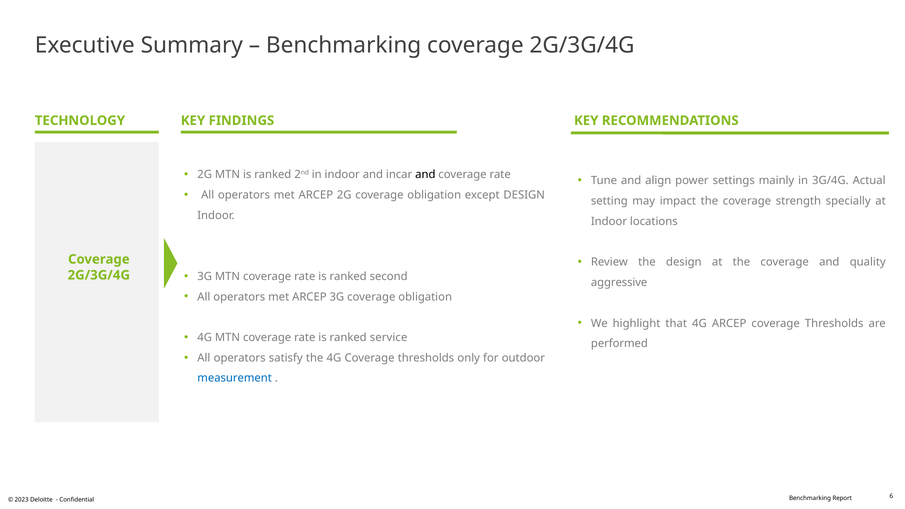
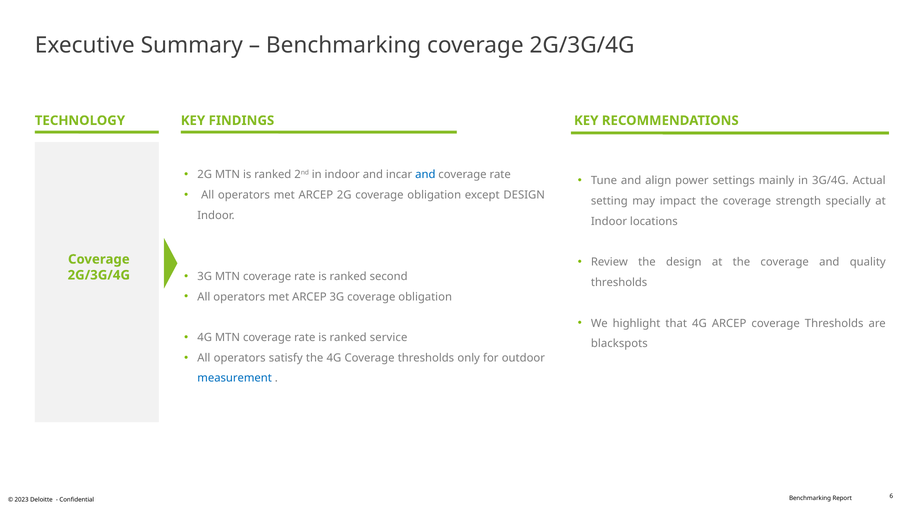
and colour: black -> blue (425, 175)
aggressive: aggressive -> thresholds (619, 283)
performed: performed -> blackspots (619, 344)
